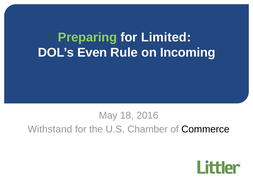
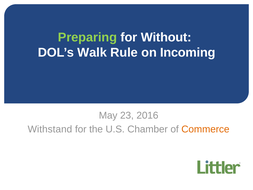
Limited: Limited -> Without (166, 37)
Even: Even -> Walk (92, 53)
18: 18 -> 23 (127, 115)
Commerce colour: black -> orange (205, 129)
